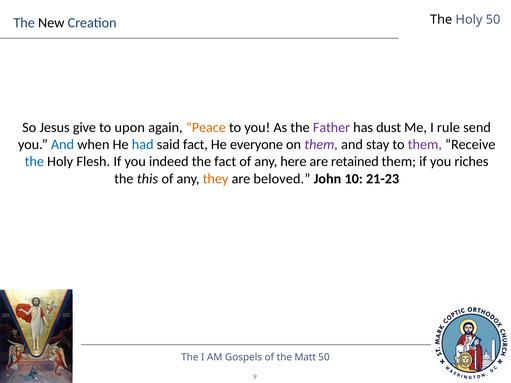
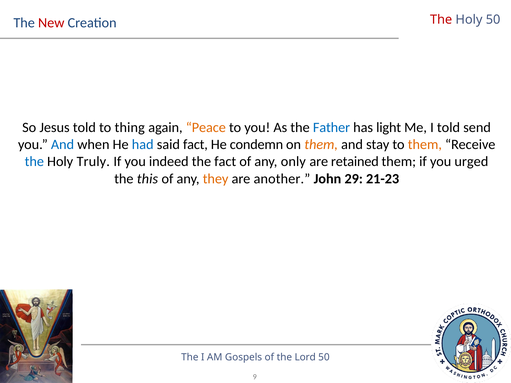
The colour: black -> red (441, 20)
New colour: black -> red (51, 23)
Jesus give: give -> told (84, 128)
upon: upon -> thing (130, 128)
Father colour: purple -> blue (331, 128)
dust: dust -> light (389, 128)
I rule: rule -> told (448, 128)
everyone: everyone -> condemn (256, 145)
them colour: purple -> orange (321, 145)
them colour: purple -> orange (425, 145)
Flesh: Flesh -> Truly (93, 162)
here: here -> only (293, 162)
riches: riches -> urged (471, 162)
beloved: beloved -> another (282, 179)
10: 10 -> 29 (354, 179)
Matt: Matt -> Lord (305, 357)
